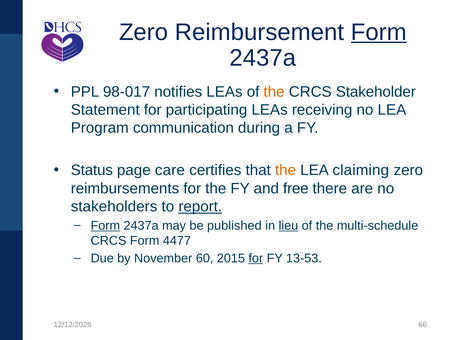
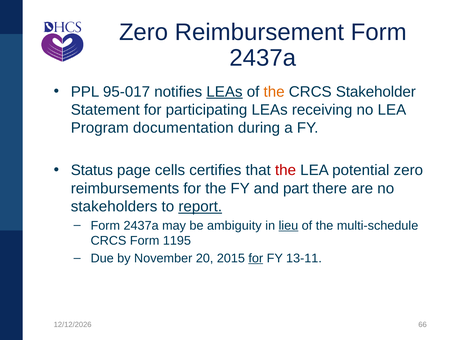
Form underline: present -> none (379, 32)
98-017: 98-017 -> 95-017 (127, 92)
LEAs underline: none -> present (224, 92)
communication: communication -> documentation (183, 128)
care: care -> cells (170, 171)
the colour: orange -> red (286, 171)
claiming: claiming -> potential (361, 171)
free: free -> part (296, 189)
Form underline: present -> none (105, 226)
published: published -> ambiguity (234, 226)
4477: 4477 -> 1195 (177, 241)
60: 60 -> 20 (205, 259)
13-53: 13-53 -> 13-11 (304, 259)
